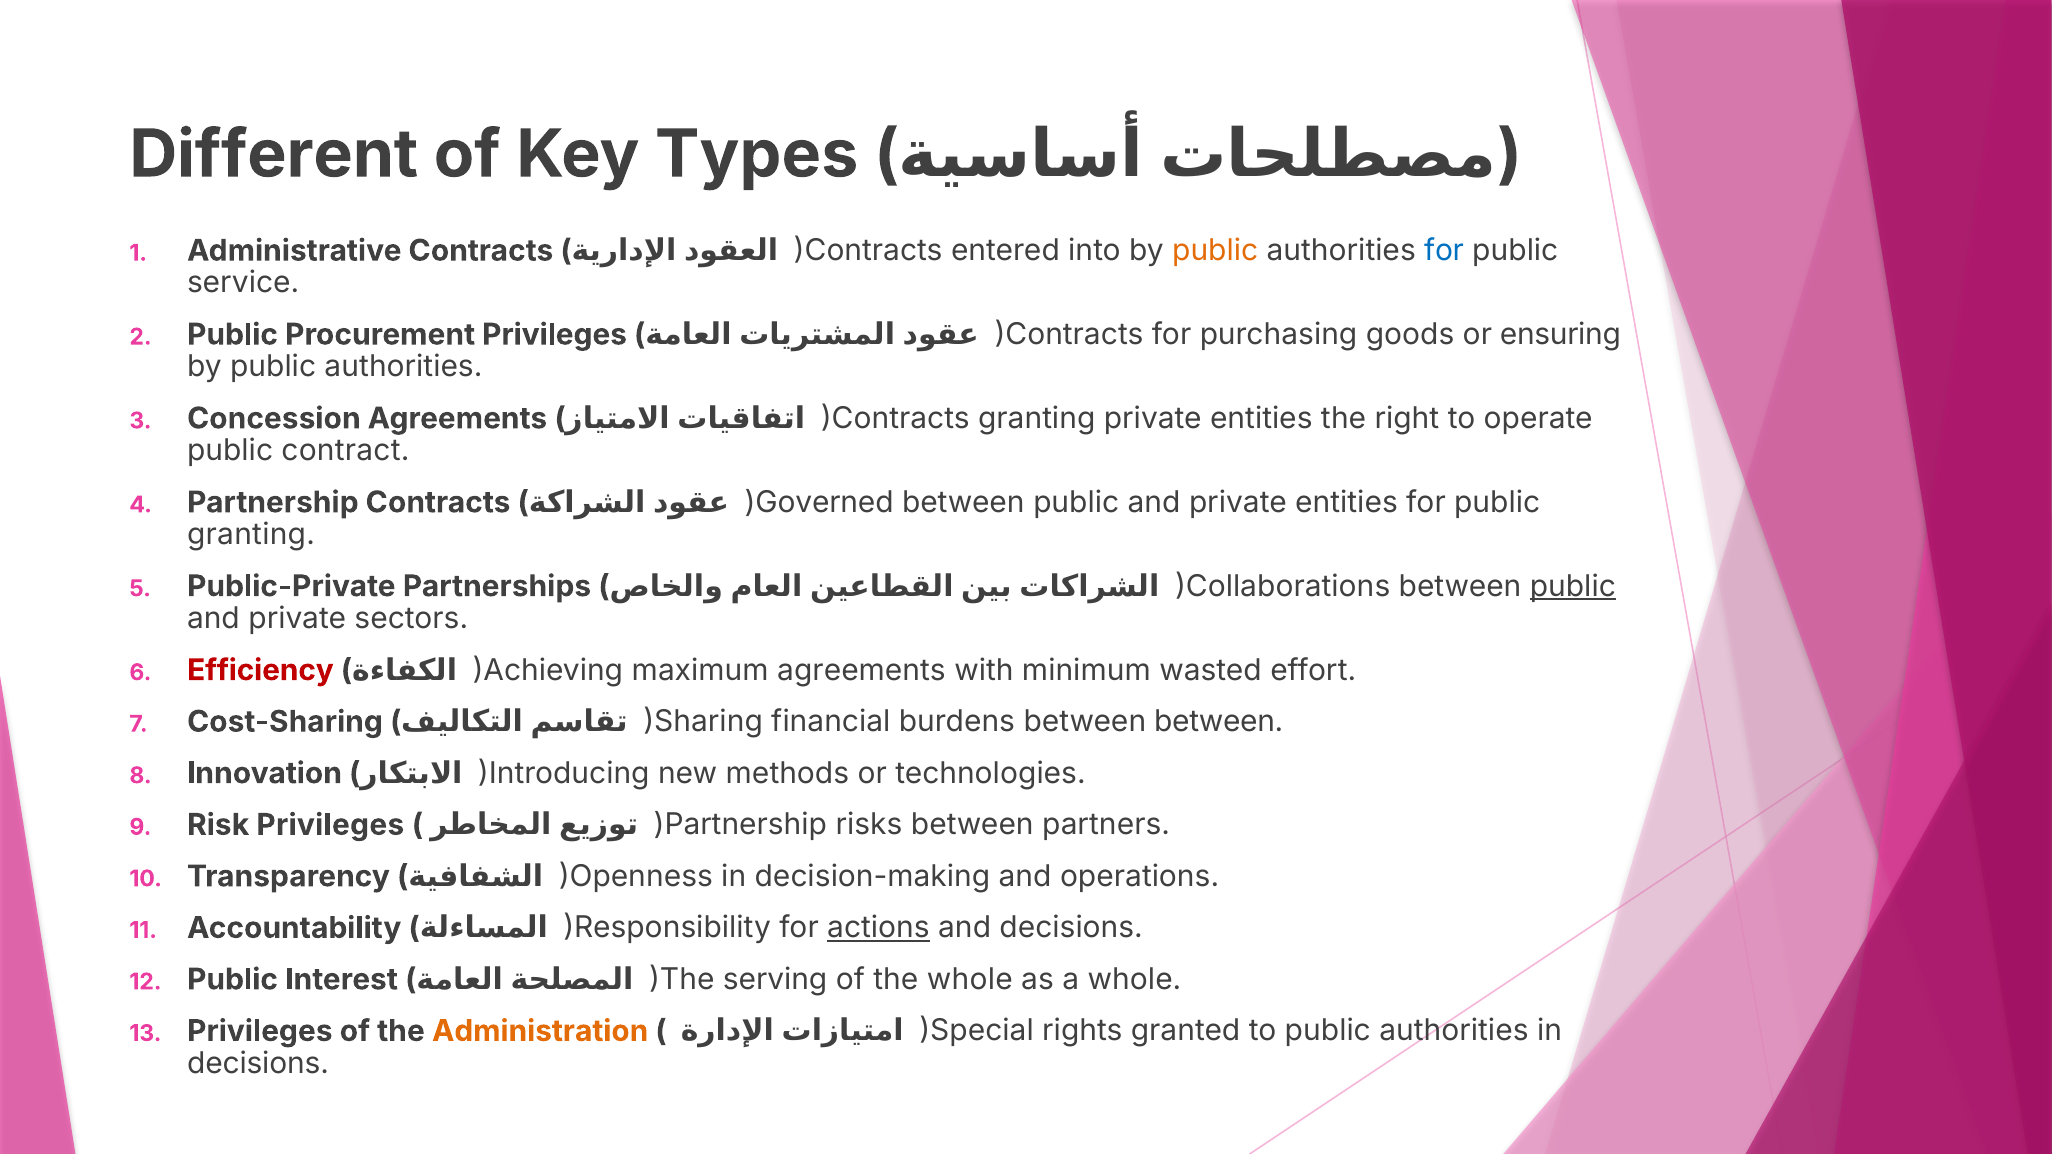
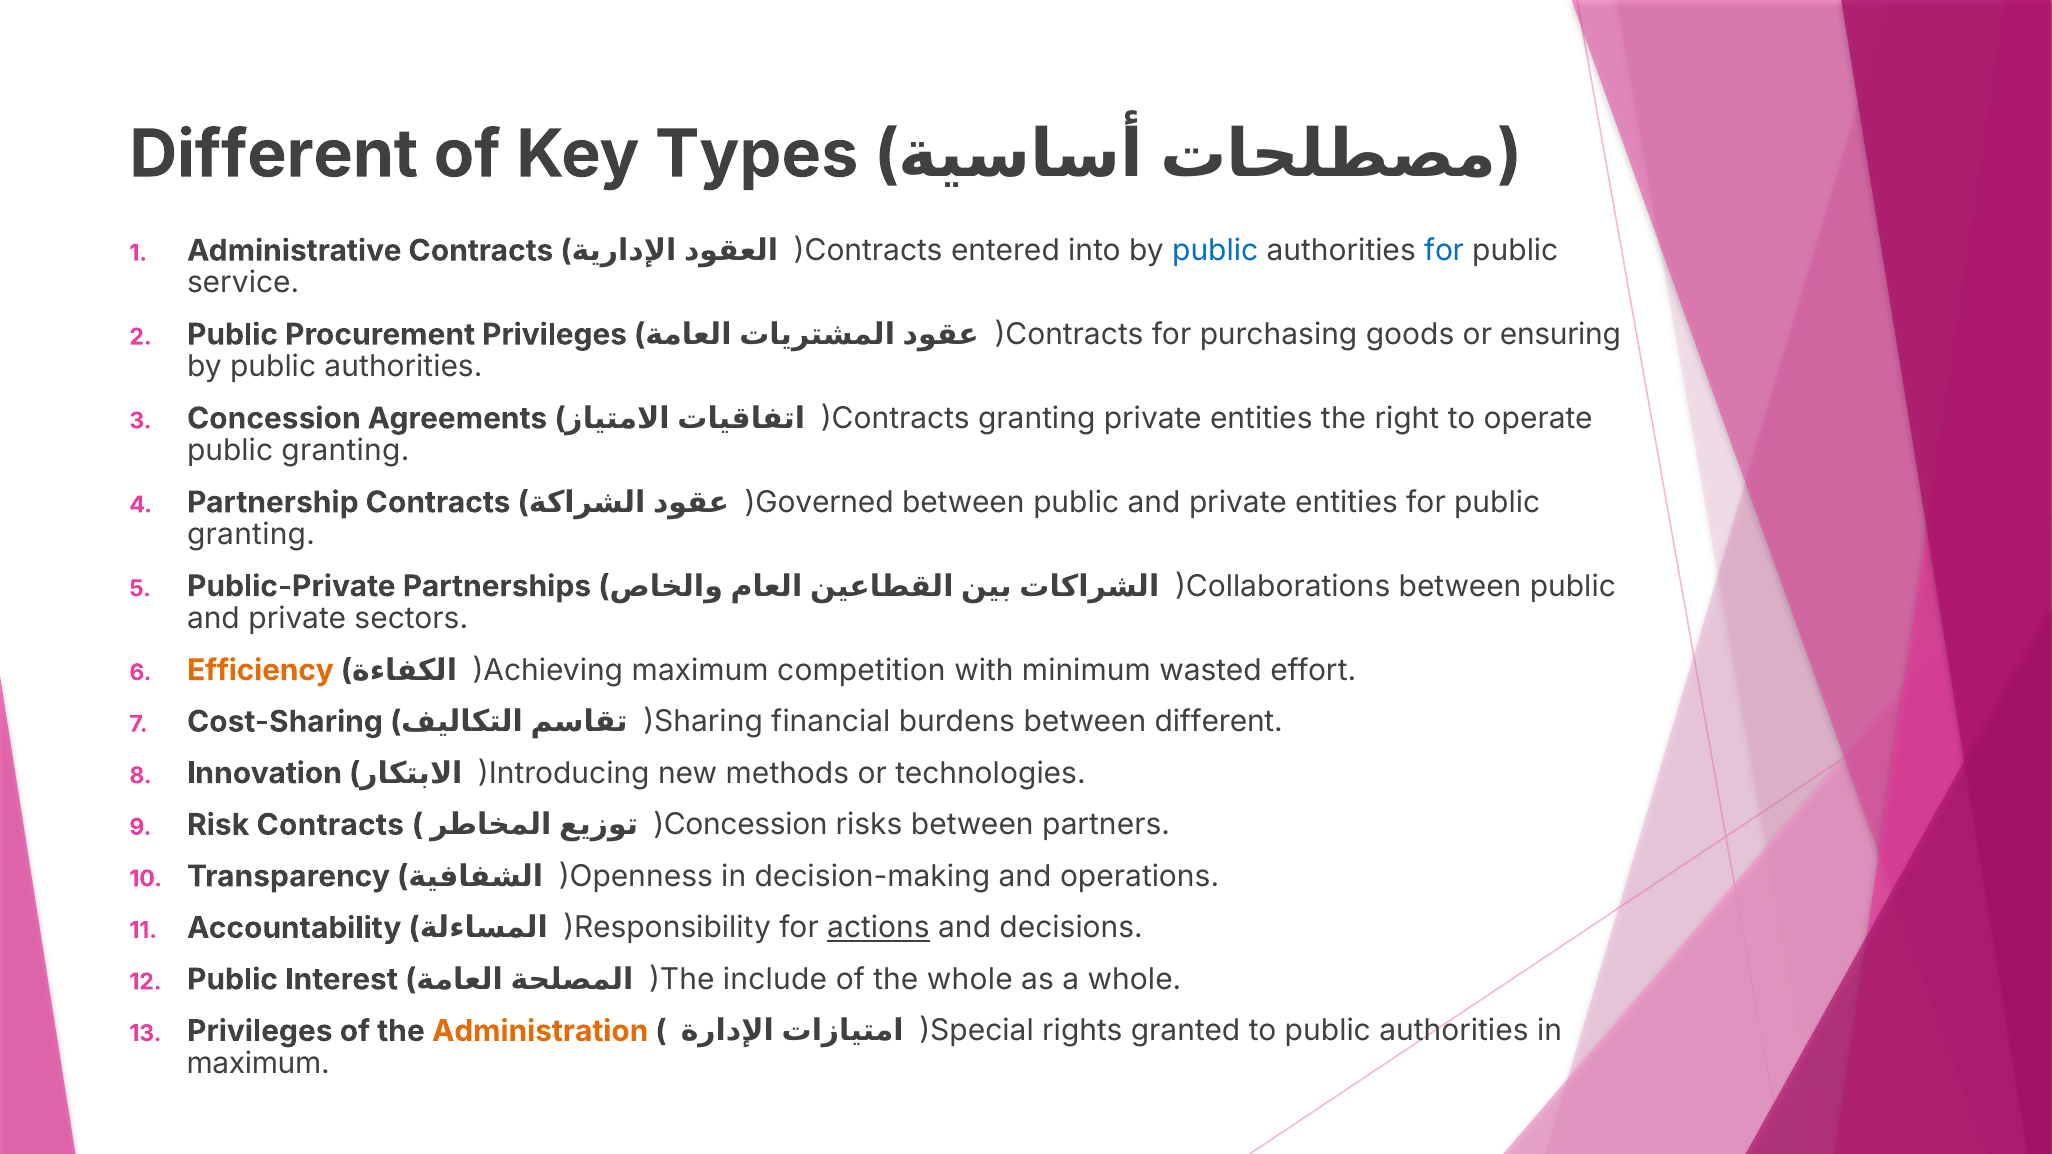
public colour: orange -> blue (1215, 251)
contract: contract -> granting (345, 451)
public underline: present -> none (1573, 586)
Efficiency colour: red -> orange (260, 670)
maximum agreements: agreements -> competition (861, 670)
between between: between -> different (1219, 722)
Risk Privileges: Privileges -> Contracts (330, 825)
)Partnership: )Partnership -> )Concession (740, 825)
serving: serving -> include (775, 980)
decisions: decisions -> maximum (258, 1064)
